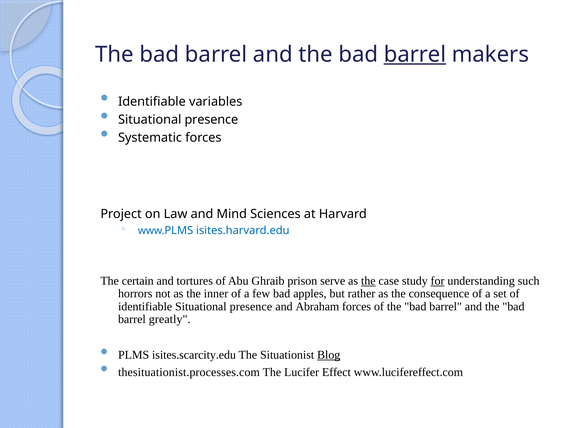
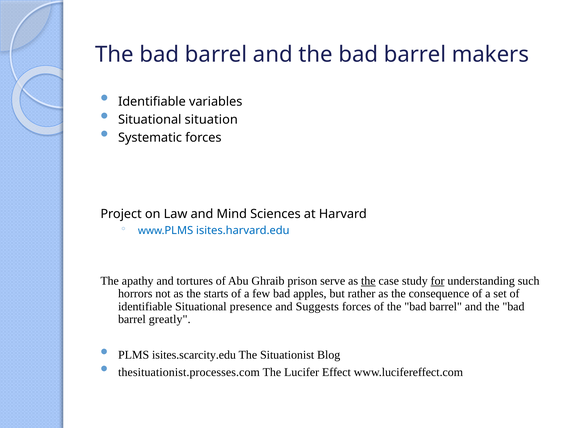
barrel underline: present -> none (415, 54)
presence: presence -> situation (211, 120)
certain: certain -> apathy (138, 281)
inner: inner -> starts (216, 294)
Abraham: Abraham -> Suggests (317, 307)
Blog underline: present -> none (329, 355)
